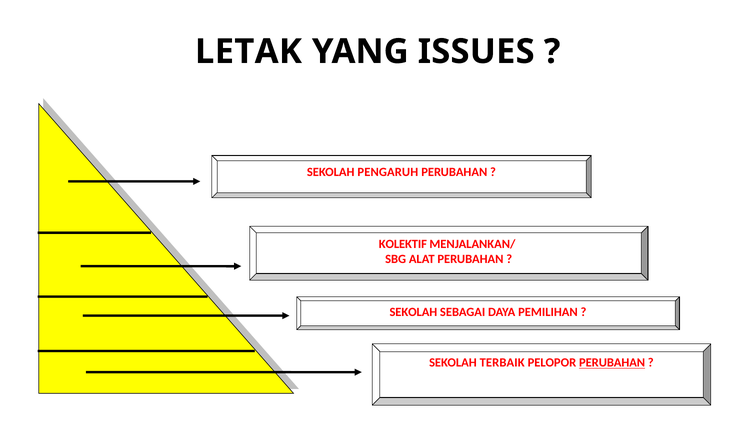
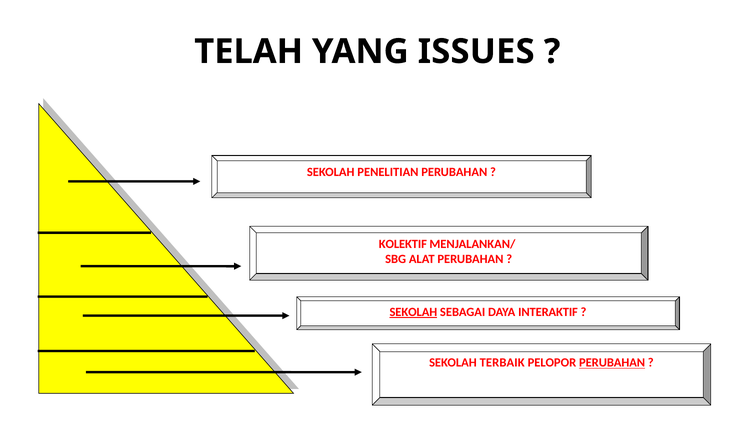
LETAK: LETAK -> TELAH (249, 52)
PENGARUH: PENGARUH -> PENELITIAN (388, 172)
SEKOLAH underline: none -> present (413, 313)
PEMILIHAN: PEMILIHAN -> INTERAKTIF (548, 313)
